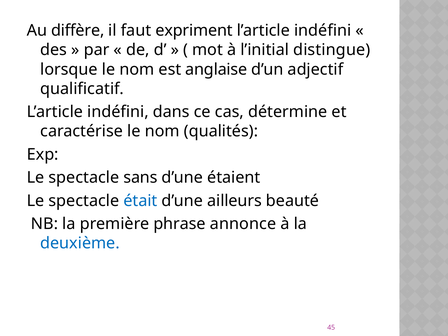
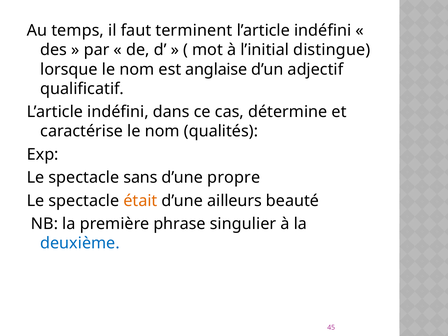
diffère: diffère -> temps (78, 31)
expriment: expriment -> terminent (194, 31)
étaient: étaient -> propre (234, 178)
était colour: blue -> orange (140, 201)
annonce: annonce -> singulier (243, 224)
